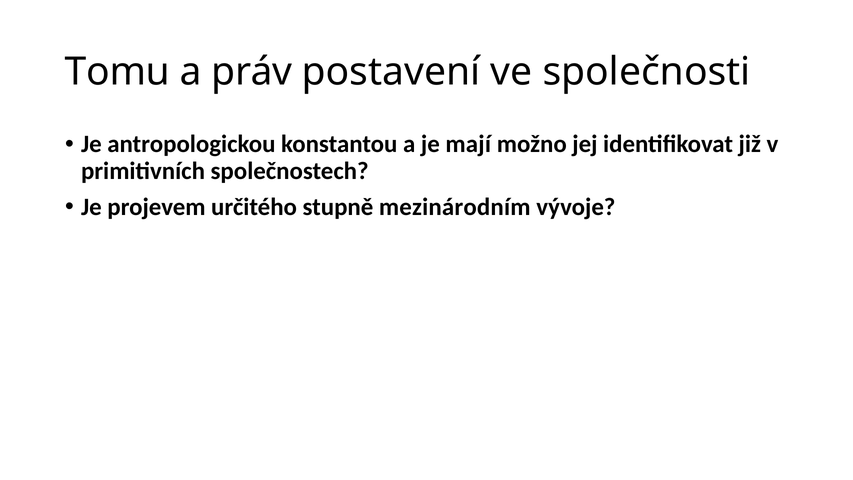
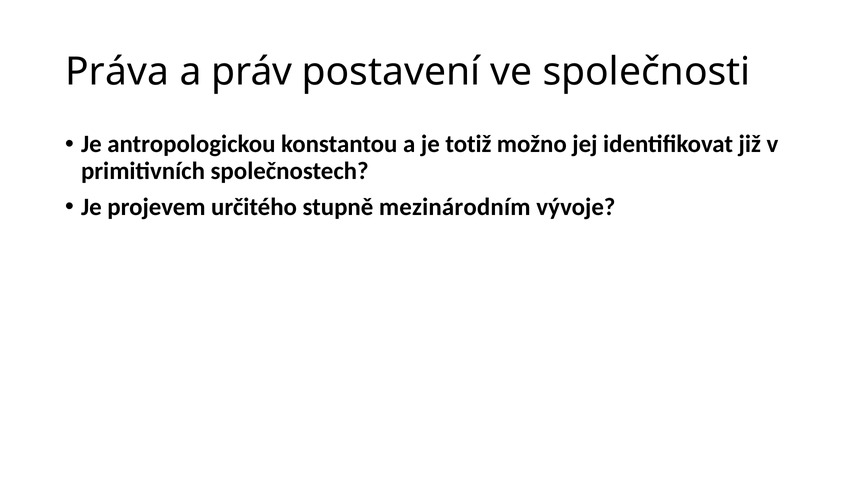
Tomu: Tomu -> Práva (117, 72)
mají: mají -> totiž (468, 144)
